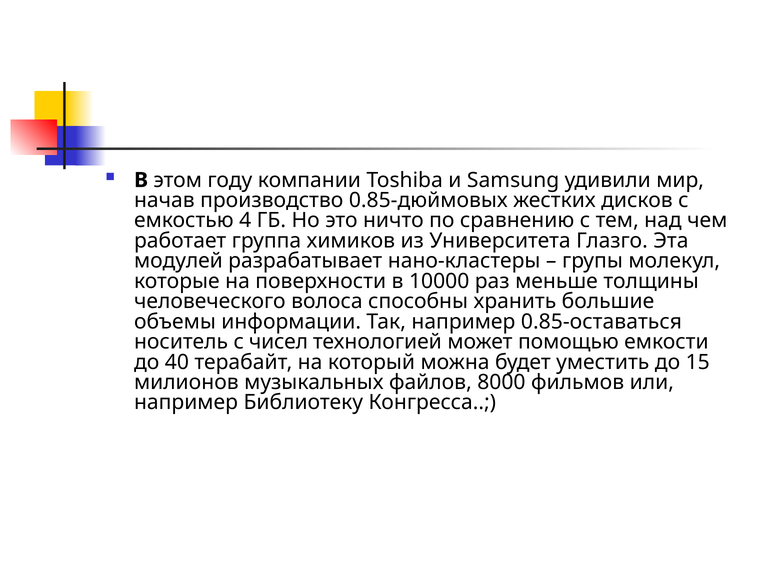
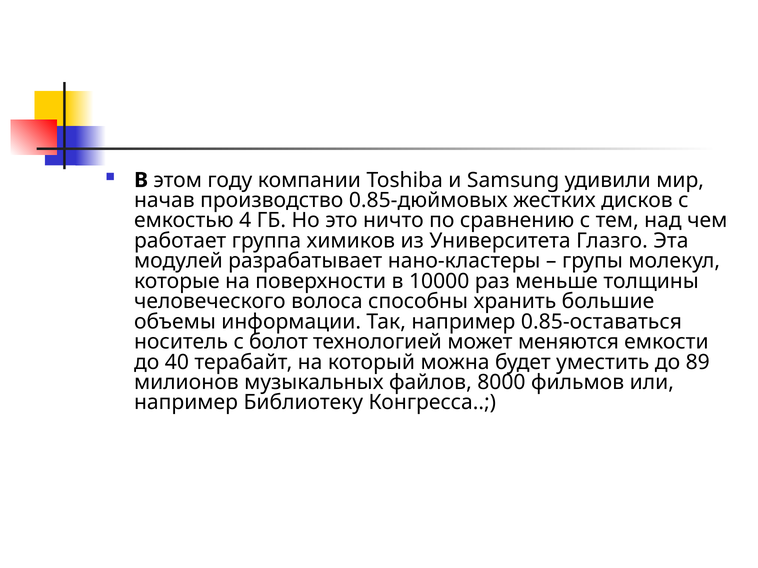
чисел: чисел -> болот (279, 342)
помощью: помощью -> меняются (568, 342)
15: 15 -> 89 (698, 362)
